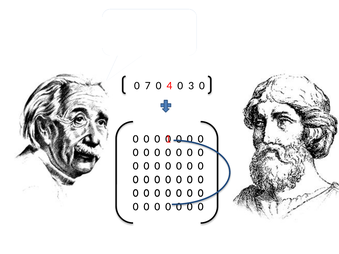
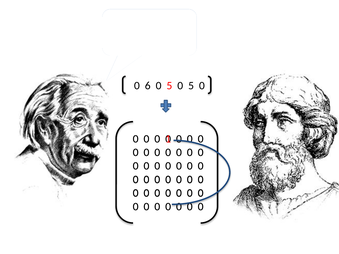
7: 7 -> 6 (148, 86)
4: 4 -> 5 (169, 86)
3: 3 -> 5 (191, 86)
